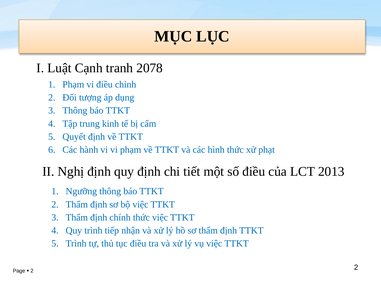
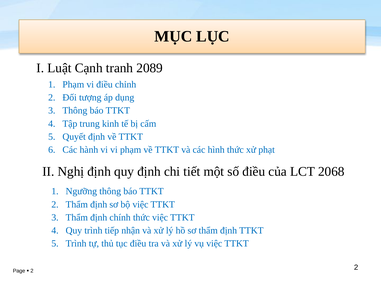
2078: 2078 -> 2089 (150, 68)
2013: 2013 -> 2068 (331, 171)
